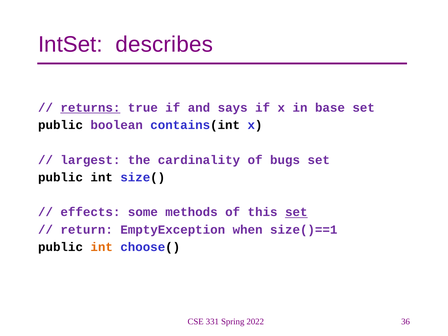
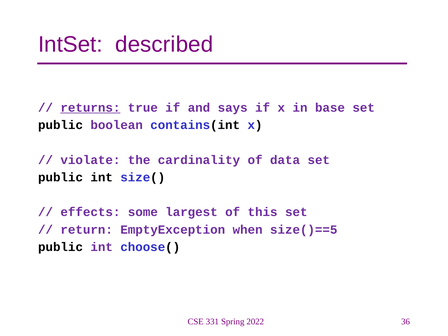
describes: describes -> described (164, 44)
largest: largest -> violate (90, 160)
bugs: bugs -> data (285, 160)
methods: methods -> largest (191, 212)
set underline: present -> none (296, 212)
size()==1: size()==1 -> size()==5 (304, 230)
int colour: orange -> purple (102, 247)
